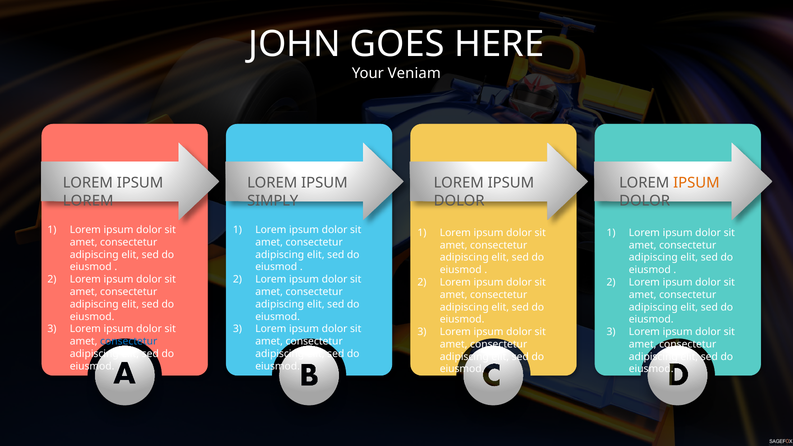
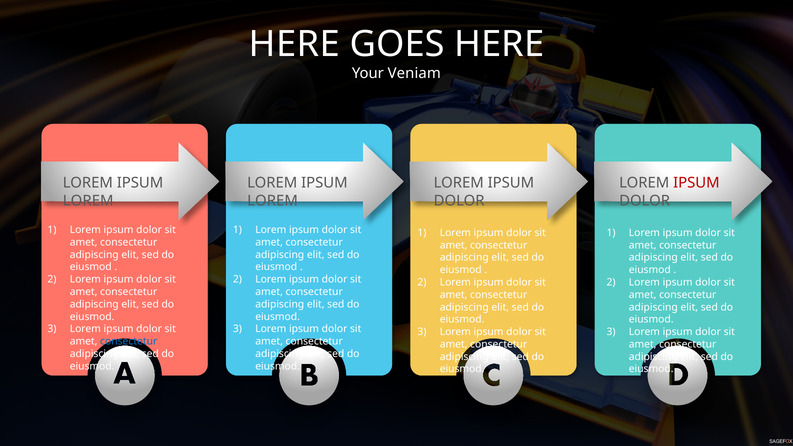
JOHN: JOHN -> HERE (294, 44)
IPSUM colour: orange -> red (696, 183)
SIMPLY: SIMPLY -> LOREM (273, 201)
